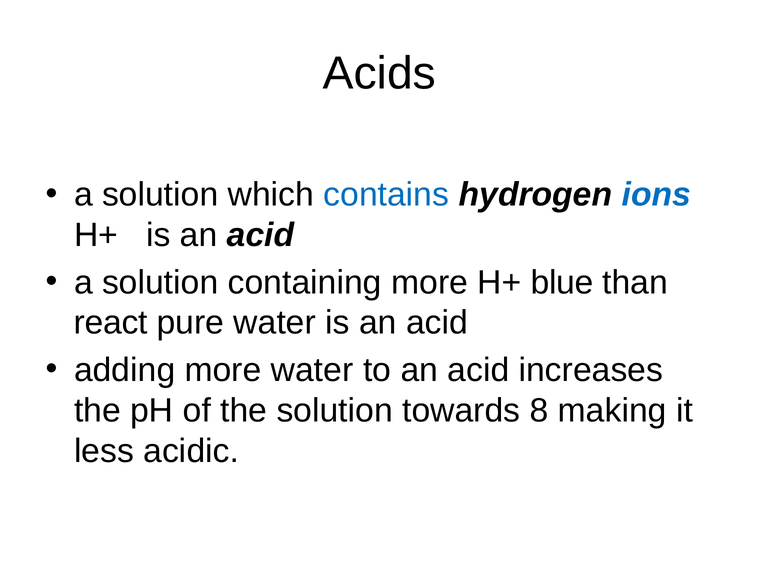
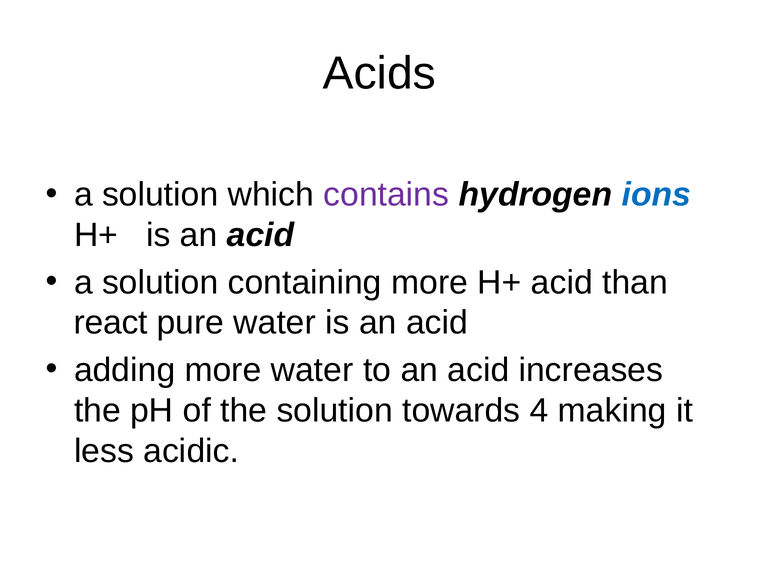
contains colour: blue -> purple (386, 195)
H+ blue: blue -> acid (562, 283)
8: 8 -> 4 (539, 411)
